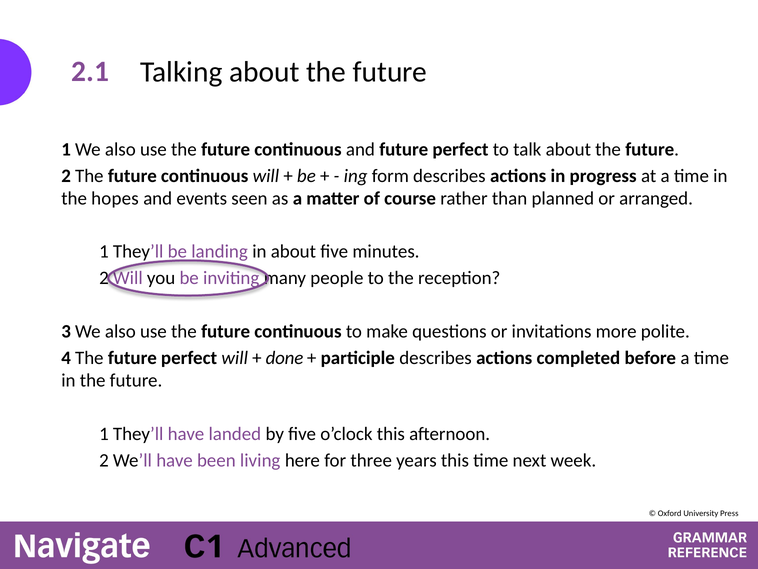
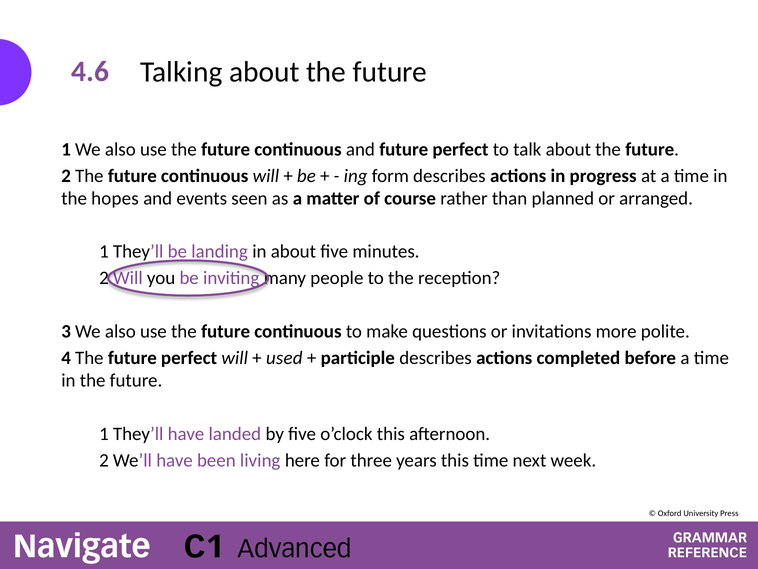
2.1: 2.1 -> 4.6 (90, 71)
done: done -> used (284, 358)
